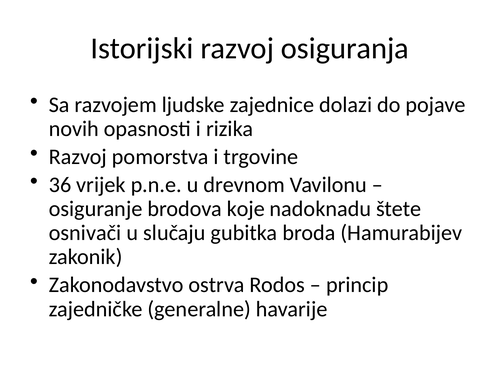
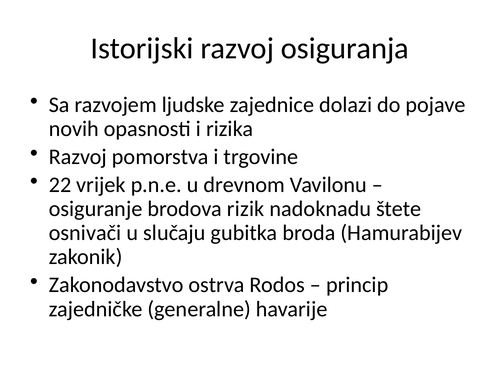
36: 36 -> 22 (60, 185)
koje: koje -> rizik (246, 209)
